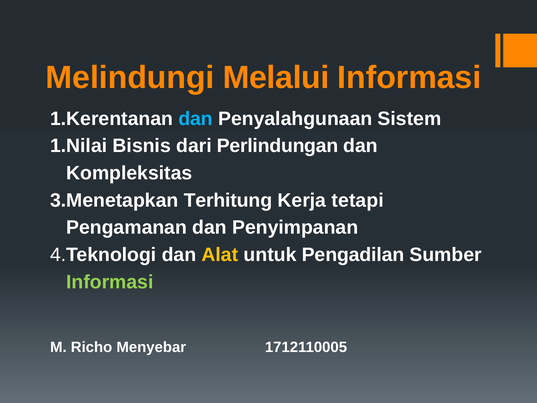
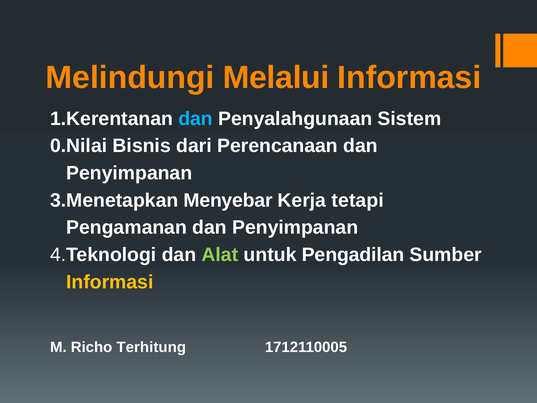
1.Nilai: 1.Nilai -> 0.Nilai (79, 146)
Perlindungan: Perlindungan -> Perencanaan (277, 146)
Kompleksitas: Kompleksitas -> Penyimpanan (129, 173)
Terhitung: Terhitung -> Menyebar (228, 200)
Alat colour: yellow -> light green (220, 255)
Informasi colour: light green -> yellow (110, 282)
Menyebar: Menyebar -> Terhitung (151, 347)
